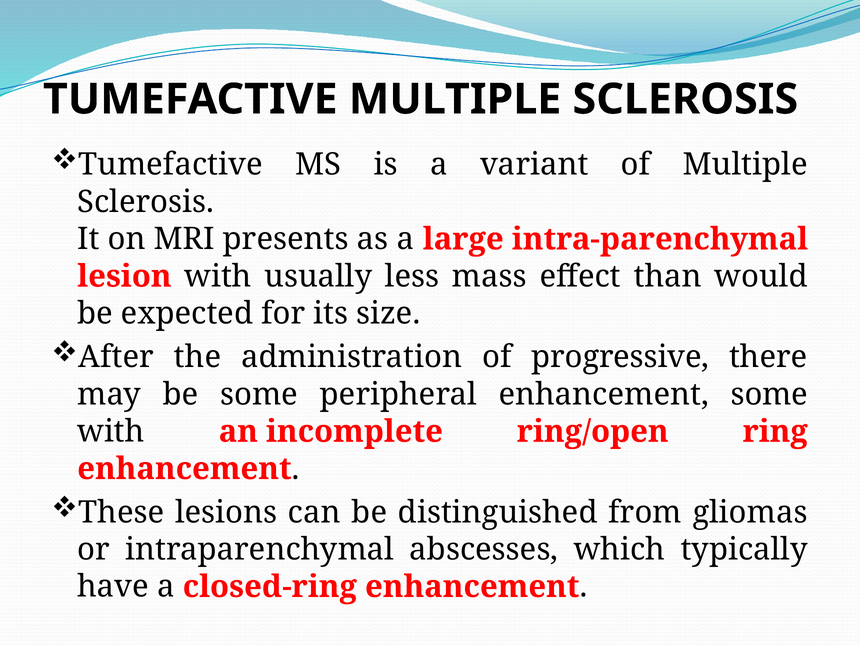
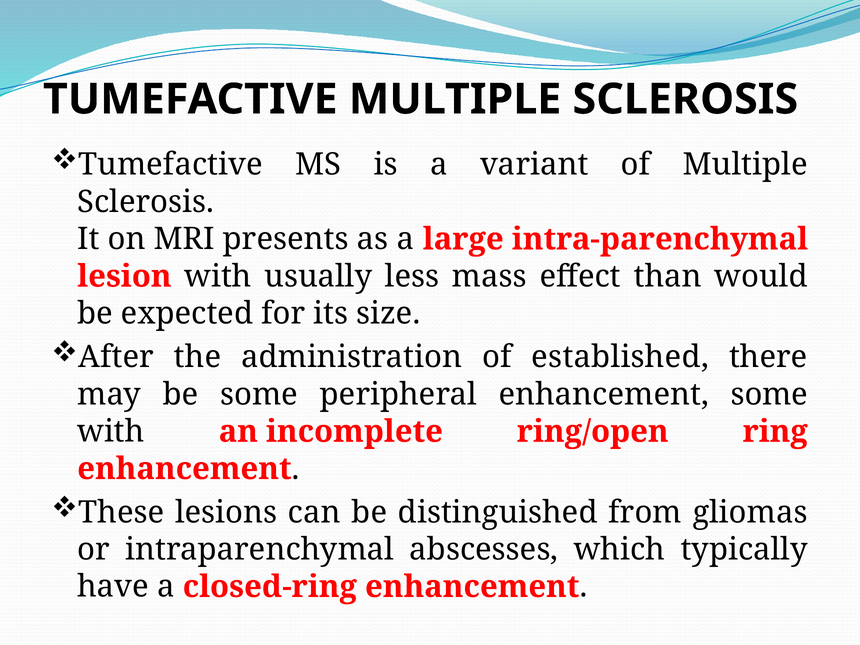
progressive: progressive -> established (620, 357)
